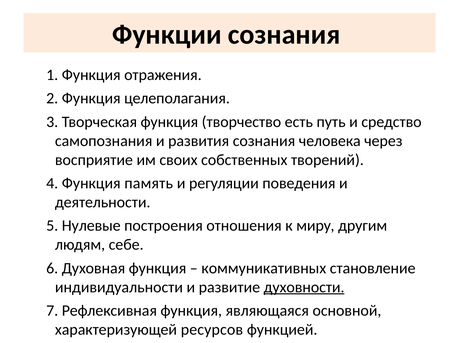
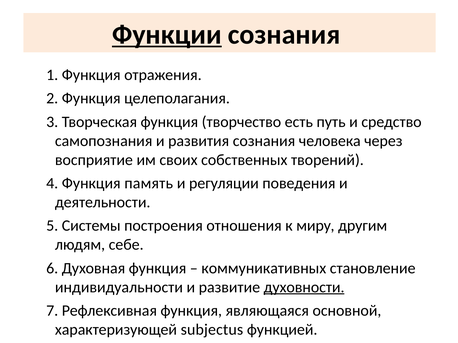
Функции underline: none -> present (167, 35)
Нулевые: Нулевые -> Системы (91, 226)
ресурсов: ресурсов -> subjectus (212, 330)
